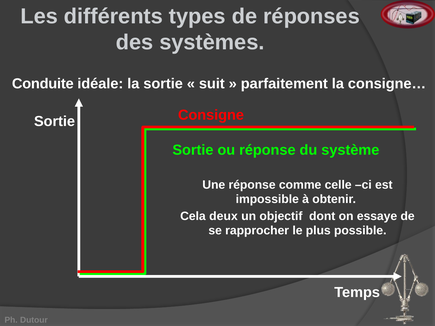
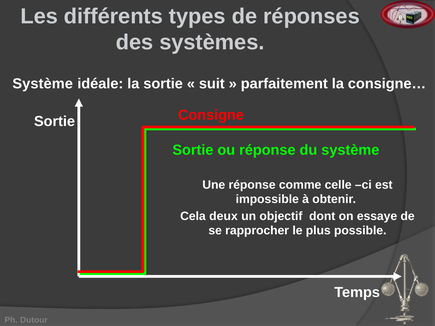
Conduite: Conduite -> Système (43, 84)
